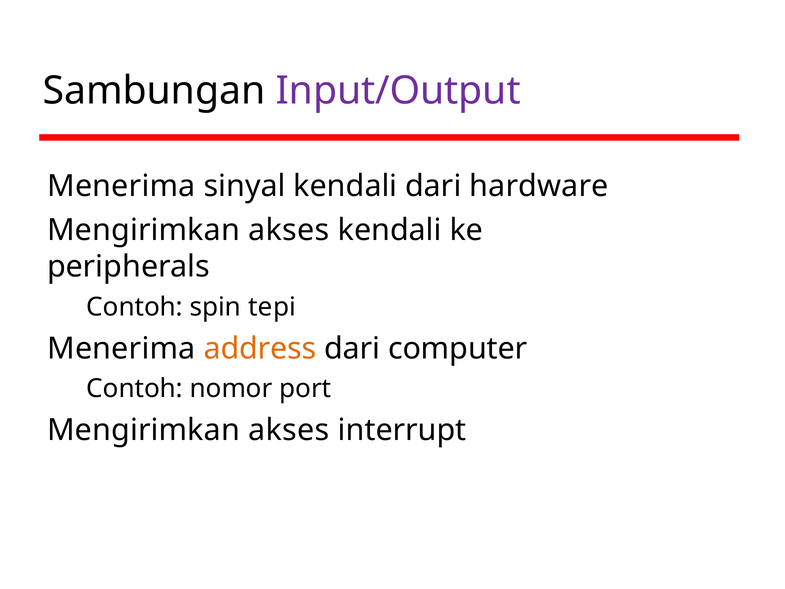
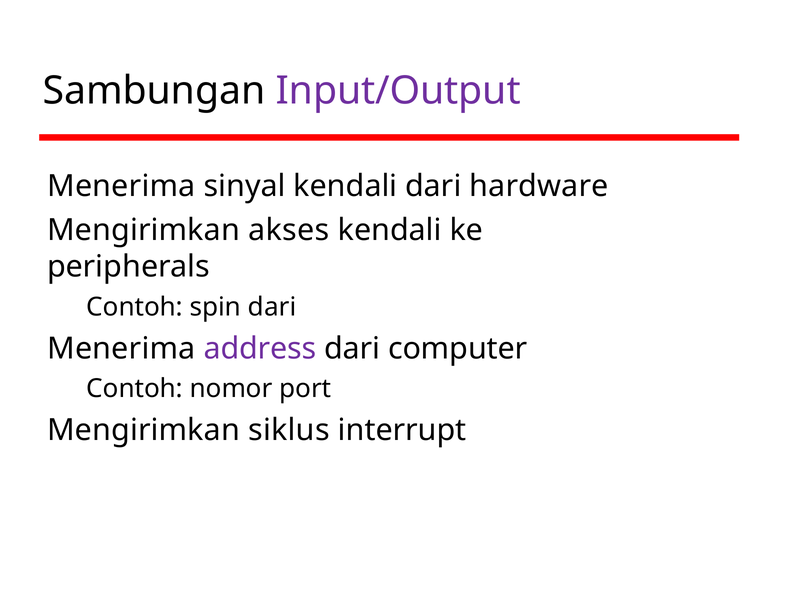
spin tepi: tepi -> dari (272, 307)
address colour: orange -> purple (260, 348)
akses: akses -> siklus (289, 430)
